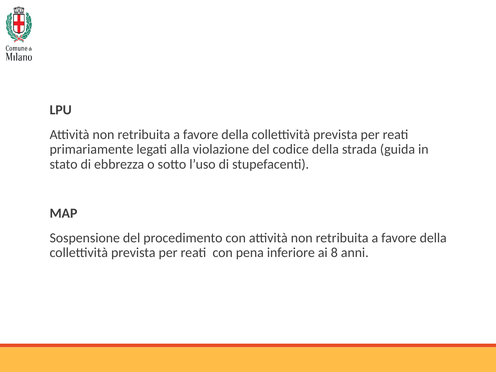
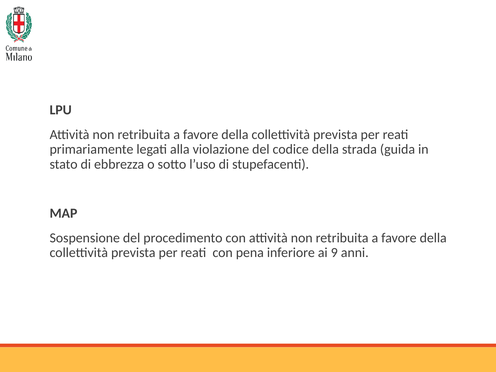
8: 8 -> 9 (334, 253)
